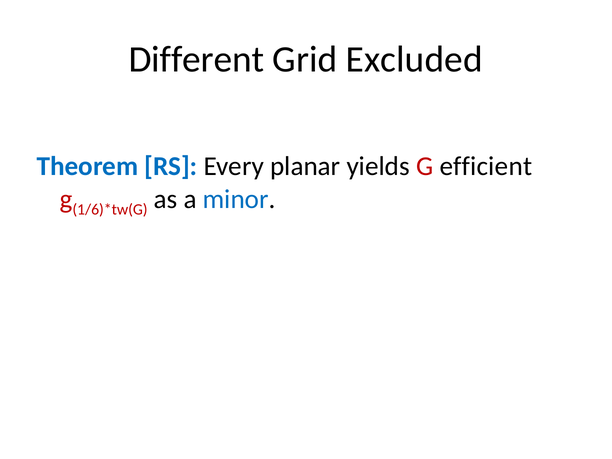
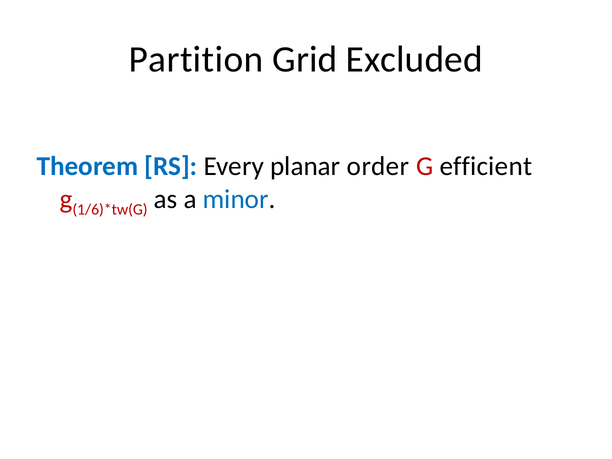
Different: Different -> Partition (196, 59)
yields: yields -> order (378, 166)
